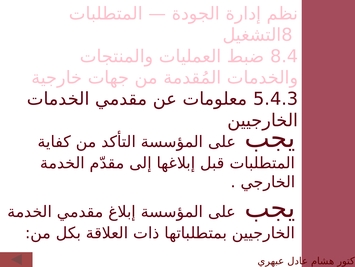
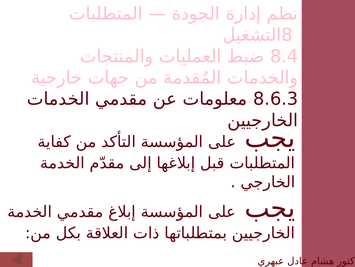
5.4.3: 5.4.3 -> 8.6.3 (276, 99)
